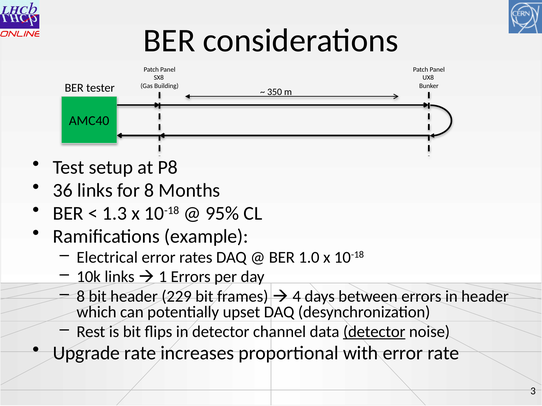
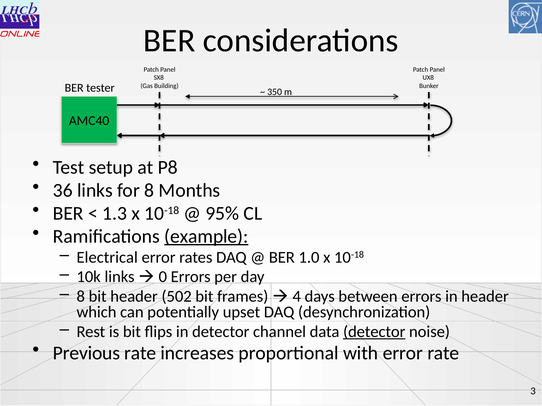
example underline: none -> present (206, 237)
1: 1 -> 0 (163, 277)
229: 229 -> 502 (177, 297)
Upgrade: Upgrade -> Previous (86, 354)
